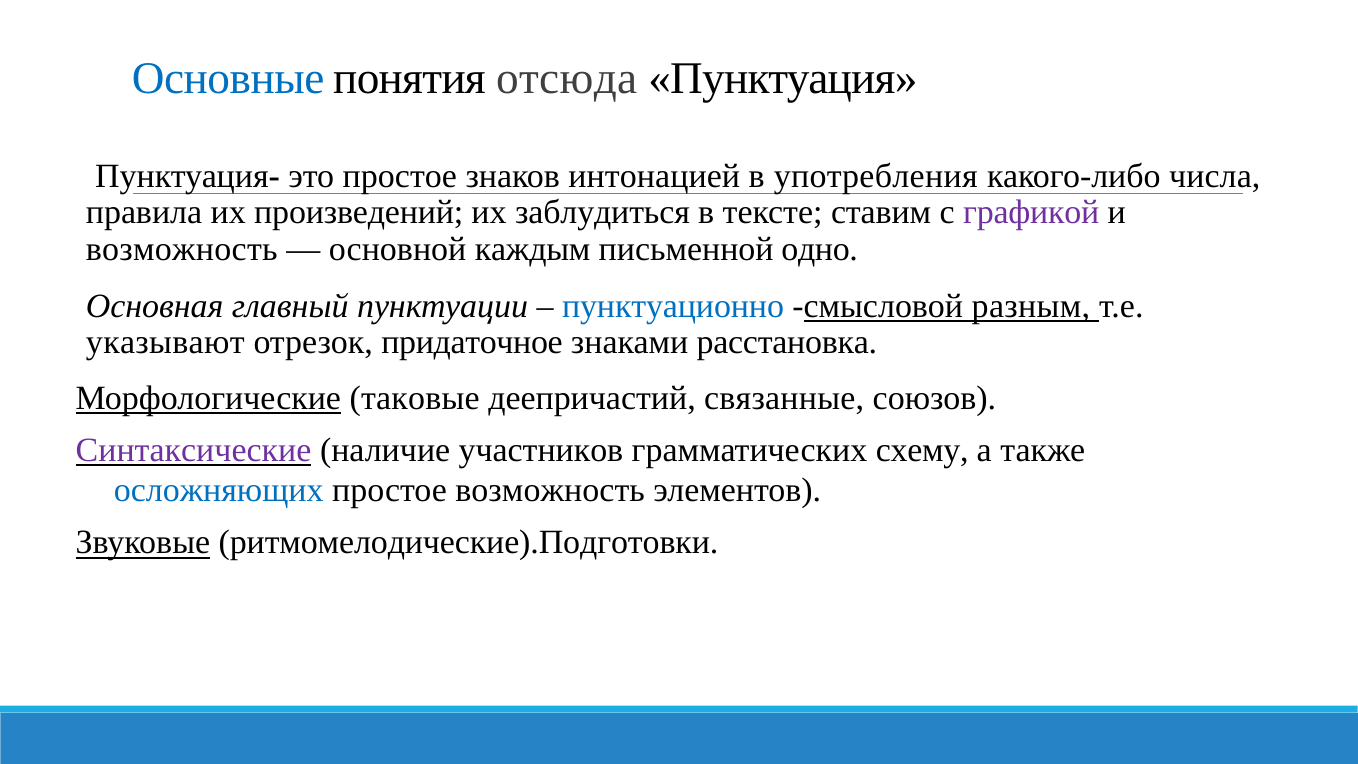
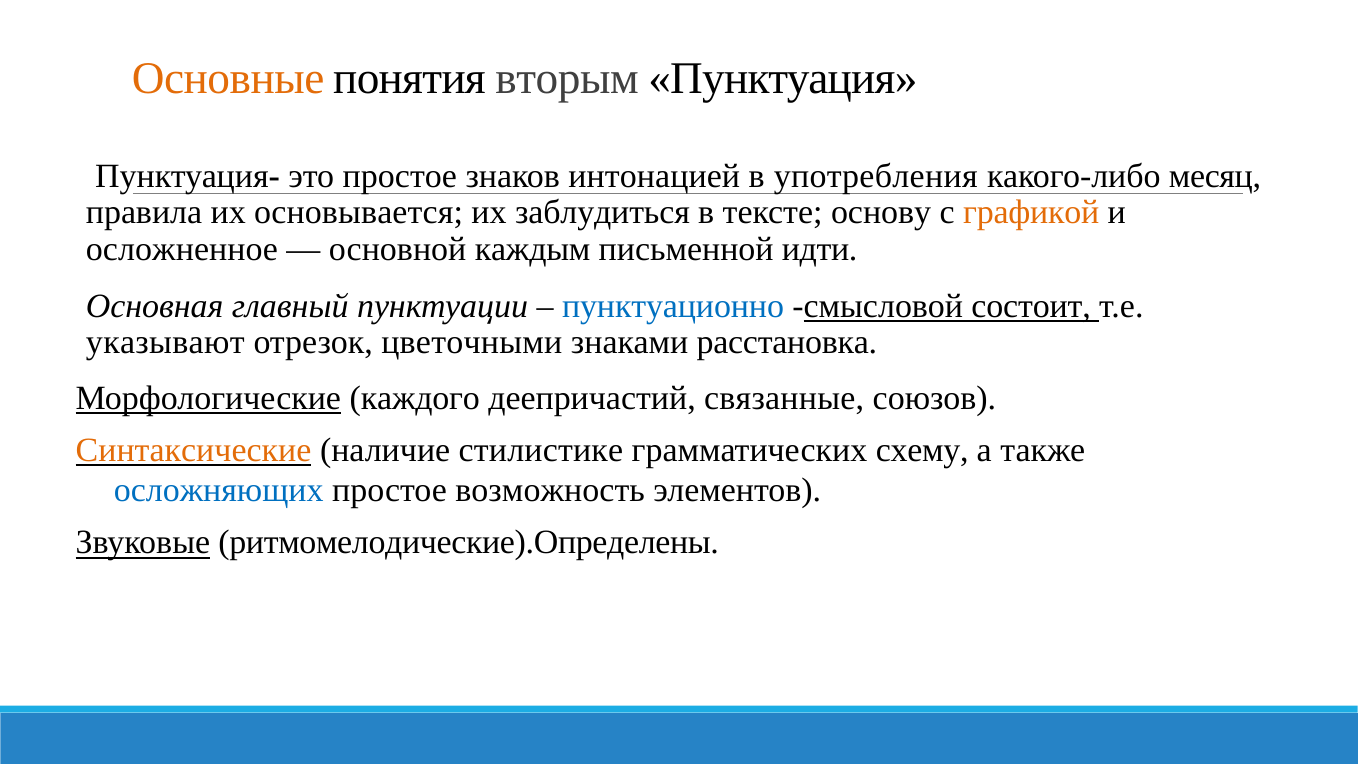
Основные colour: blue -> orange (228, 78)
отсюда: отсюда -> вторым (567, 78)
числа: числа -> месяц (1215, 176)
произведений: произведений -> основывается (359, 213)
ставим: ставим -> основу (881, 213)
графикой colour: purple -> orange (1031, 213)
возможность: возможность -> осложненное (182, 249)
одно: одно -> идти (820, 249)
разным: разным -> состоит (1031, 306)
придаточное: придаточное -> цветочными (472, 342)
таковые: таковые -> каждого (415, 398)
Синтаксические colour: purple -> orange (194, 450)
участников: участников -> стилистике (541, 450)
ритмомелодические).Подготовки: ритмомелодические).Подготовки -> ритмомелодические).Определены (469, 543)
